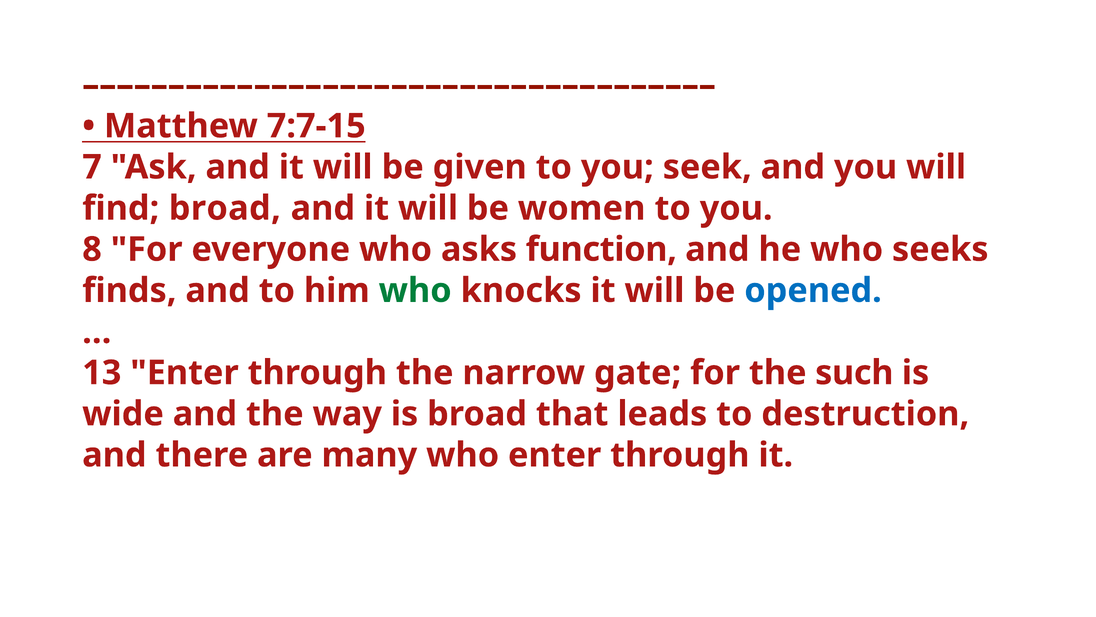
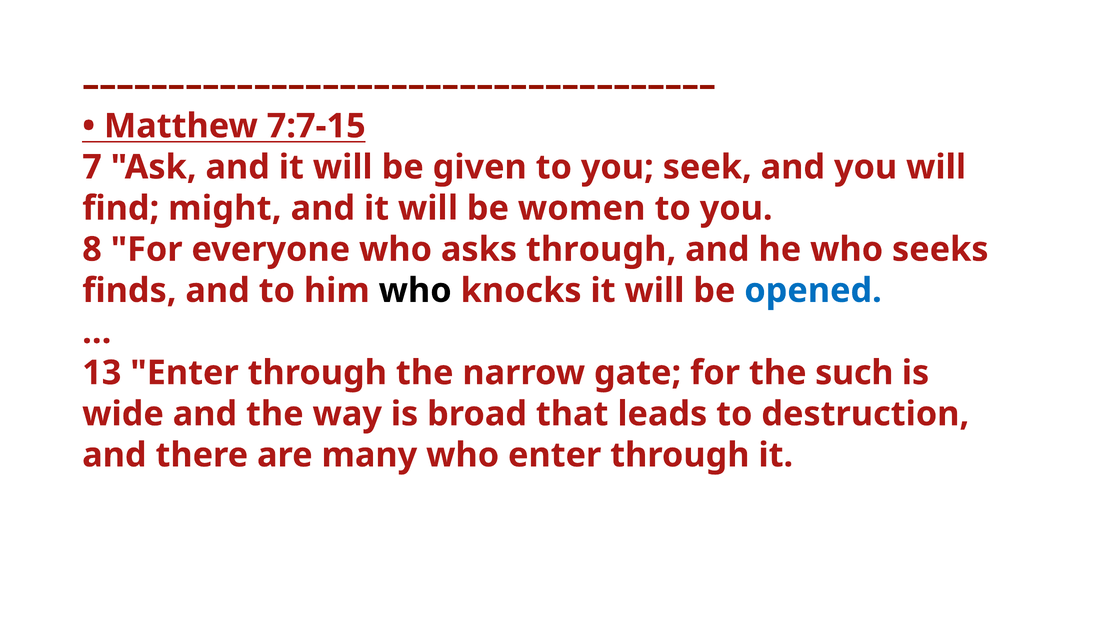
find broad: broad -> might (225, 208)
asks function: function -> through (601, 249)
who colour: green -> black (415, 290)
